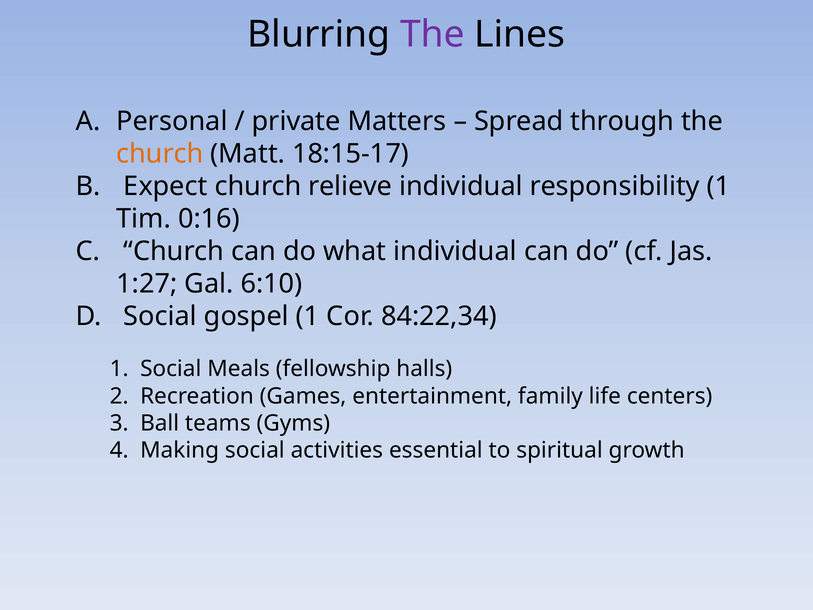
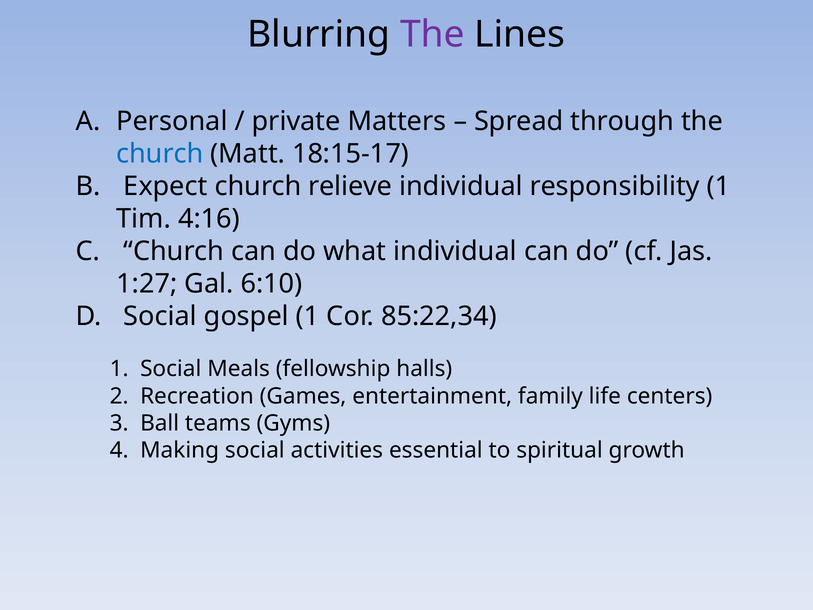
church colour: orange -> blue (160, 154)
0:16: 0:16 -> 4:16 (209, 219)
84:22,34: 84:22,34 -> 85:22,34 (439, 316)
